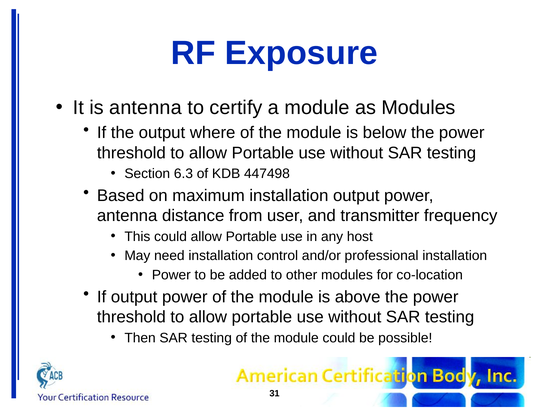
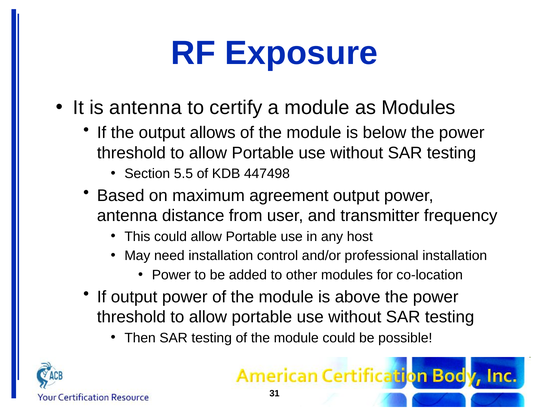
where: where -> allows (213, 133)
6.3: 6.3 -> 5.5 (183, 174)
maximum installation: installation -> agreement (289, 195)
